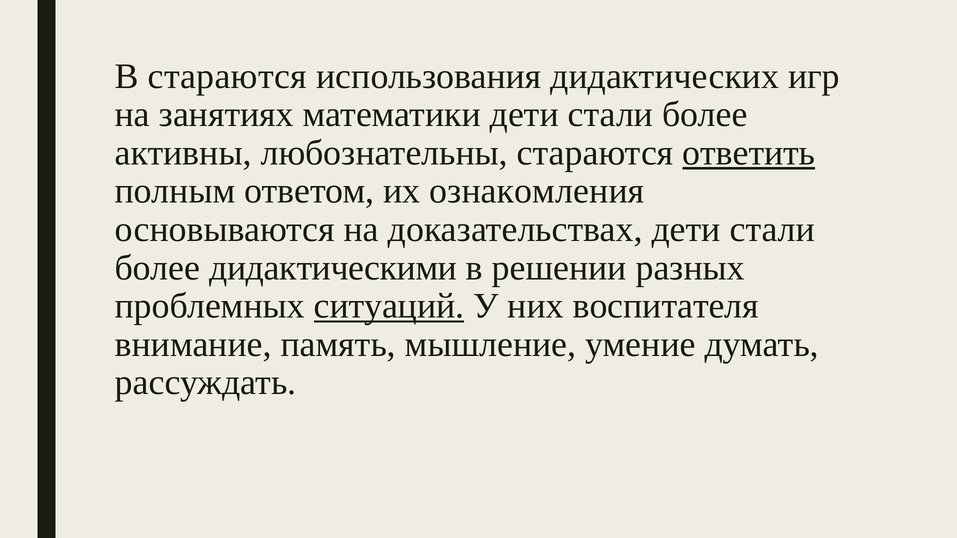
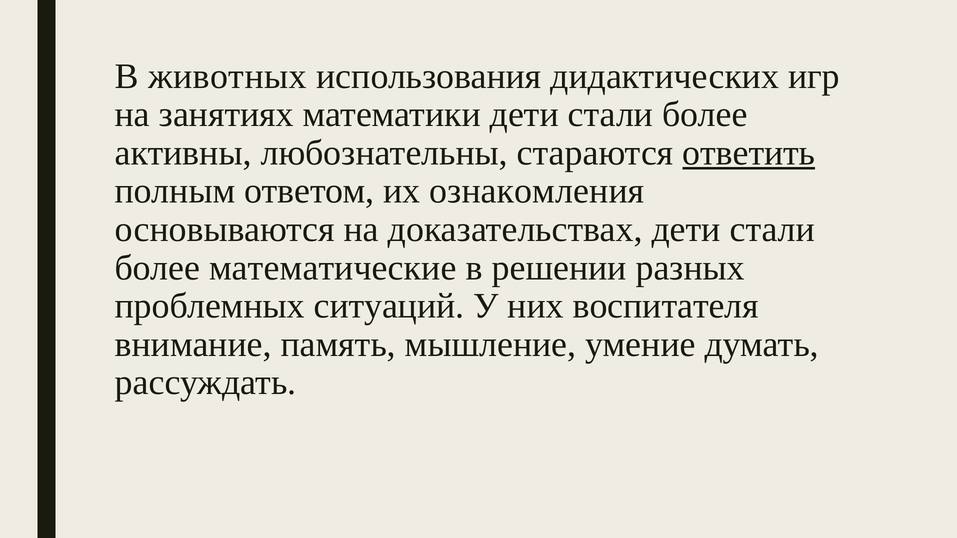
В стараются: стараются -> животных (227, 76)
дидактическими: дидактическими -> математические (333, 268)
ситуаций underline: present -> none (389, 306)
